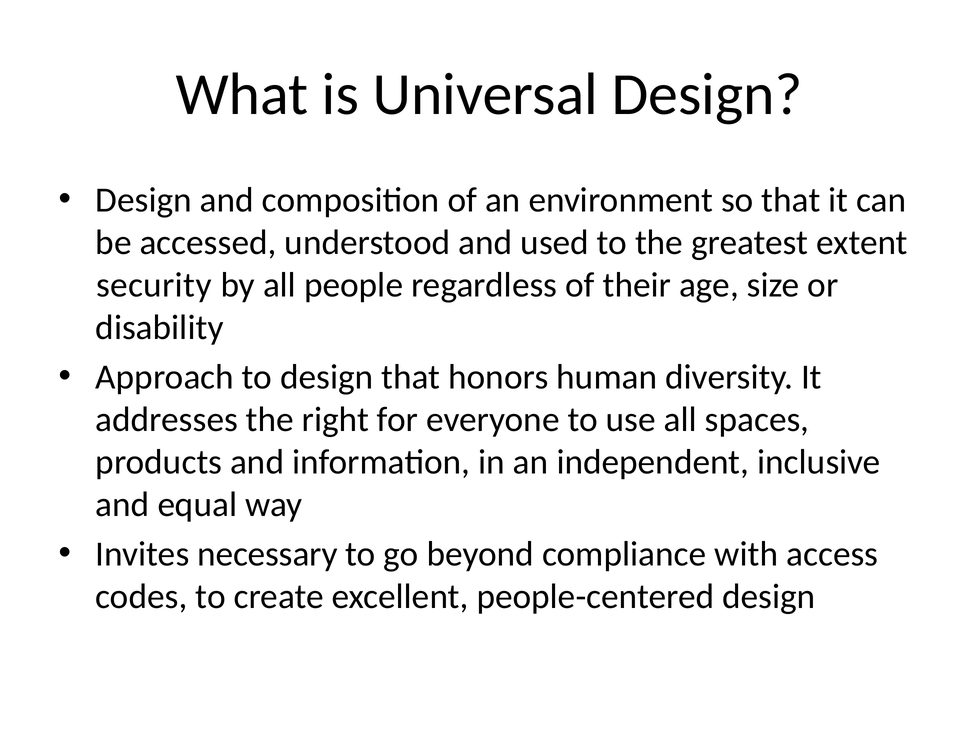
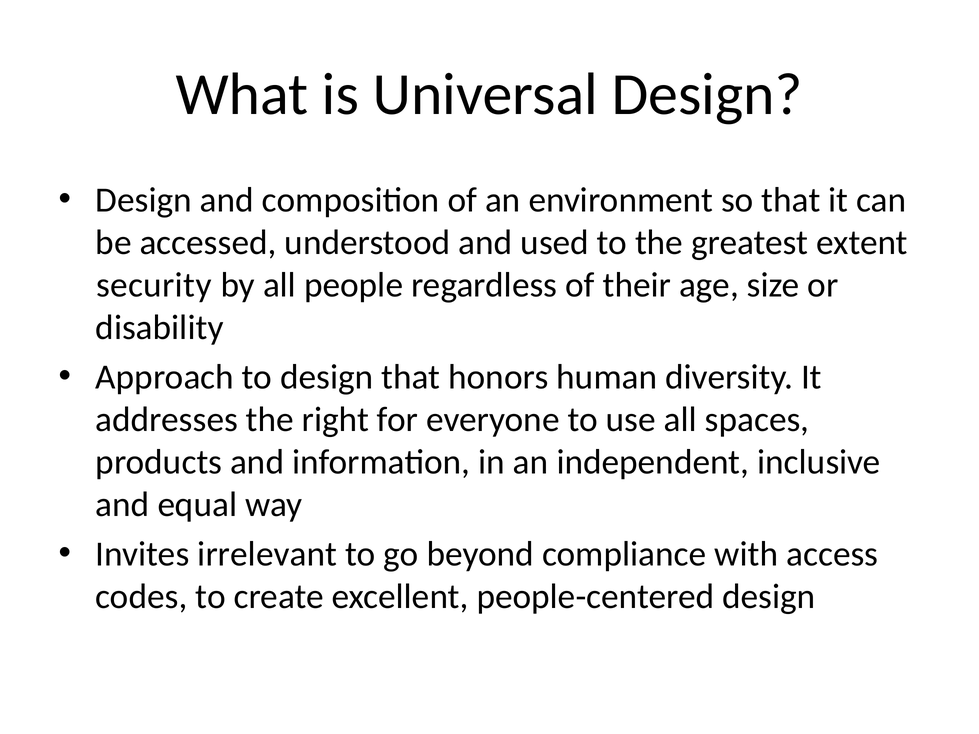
necessary: necessary -> irrelevant (267, 554)
